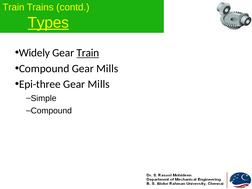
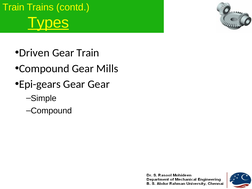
Widely: Widely -> Driven (34, 53)
Train underline: present -> none (88, 53)
Epi-three: Epi-three -> Epi-gears (40, 84)
Mills: Mills -> Gear (99, 84)
